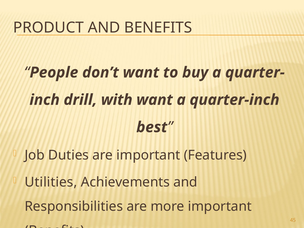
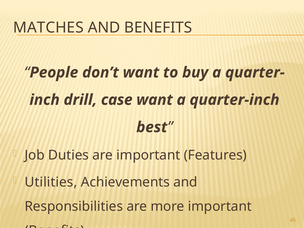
PRODUCT: PRODUCT -> MATCHES (48, 28)
with: with -> case (117, 100)
